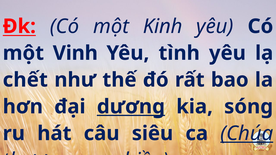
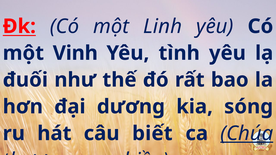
Kinh: Kinh -> Linh (163, 26)
chết: chết -> đuối (25, 80)
dương underline: present -> none (131, 107)
siêu: siêu -> biết (152, 134)
